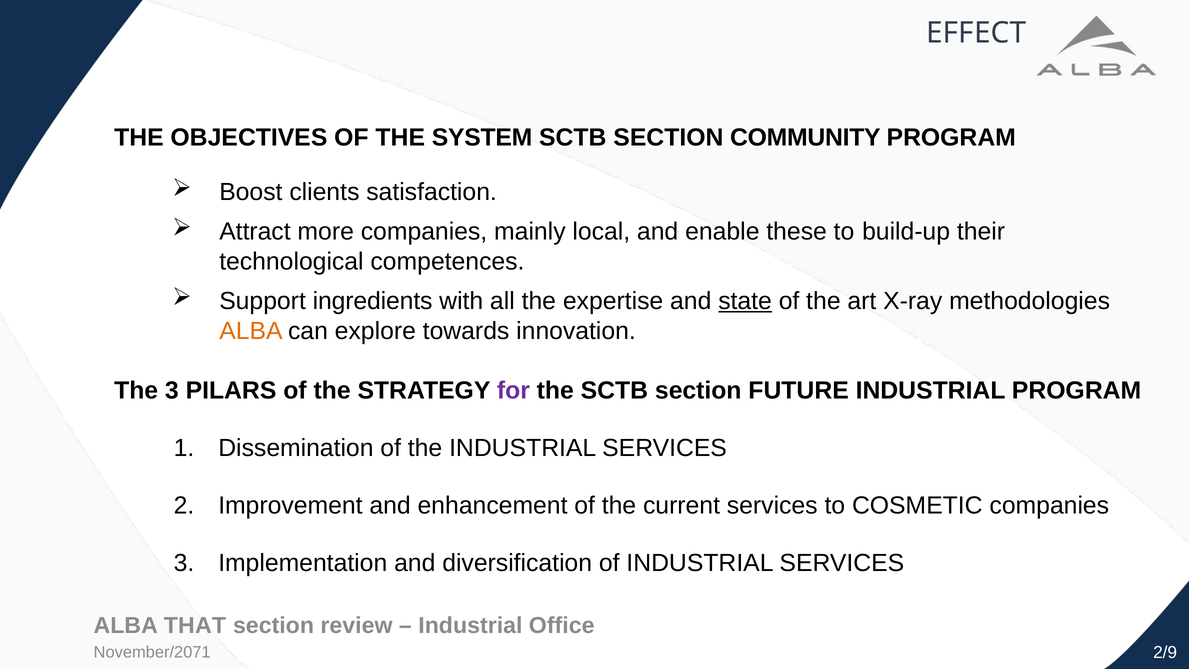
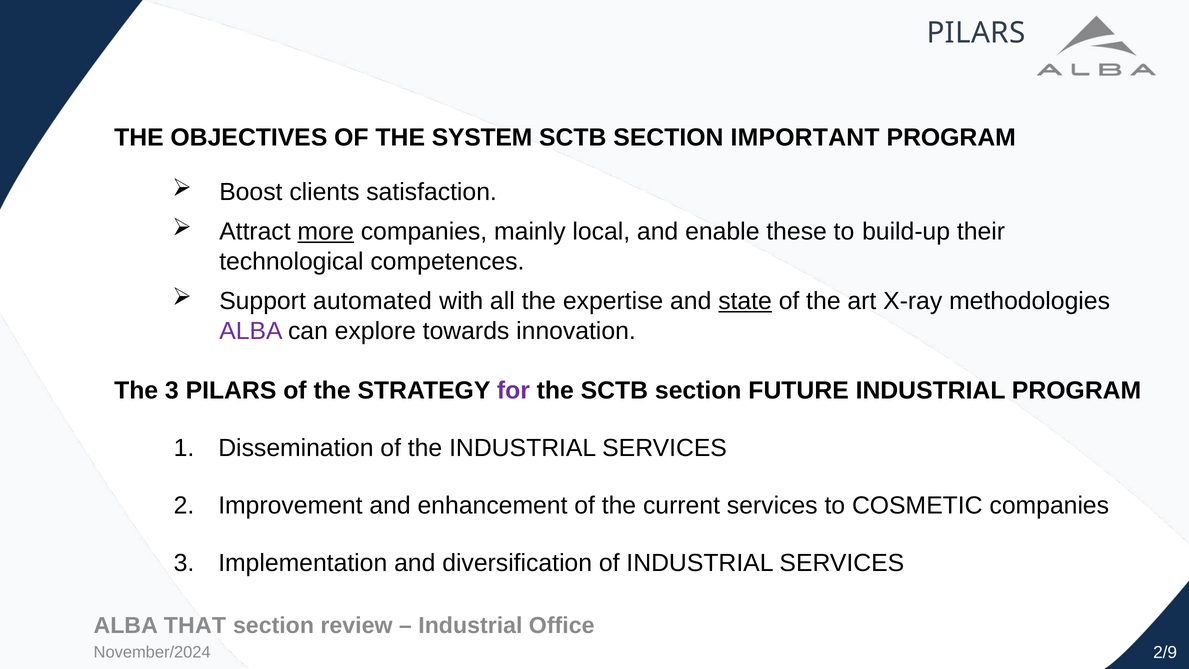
EFFECT: EFFECT -> PILARS (976, 33)
COMMUNITY: COMMUNITY -> IMPORTANT (805, 138)
more underline: none -> present (326, 232)
ingredients: ingredients -> automated (372, 301)
ALBA colour: orange -> purple (251, 331)
November/2071: November/2071 -> November/2024 (152, 652)
